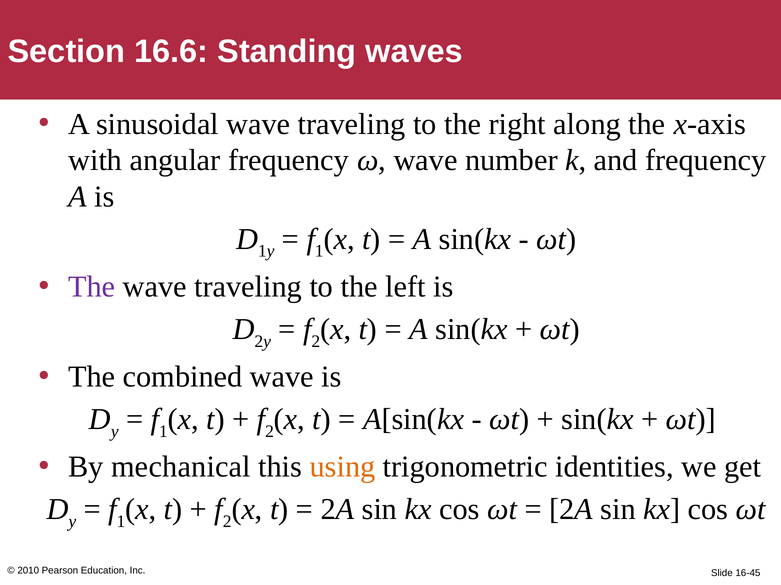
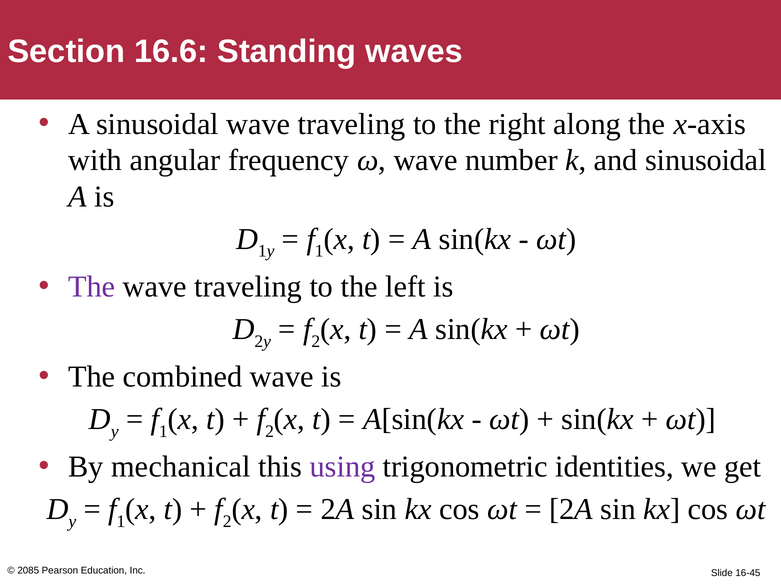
and frequency: frequency -> sinusoidal (706, 161)
using colour: orange -> purple (343, 468)
2010: 2010 -> 2085 (28, 571)
